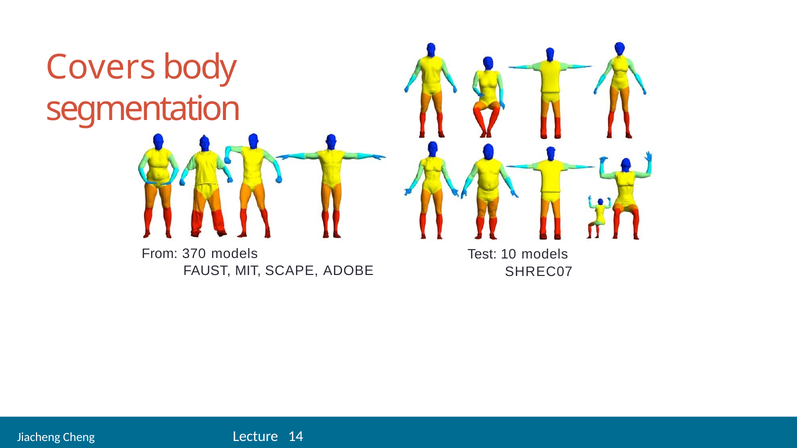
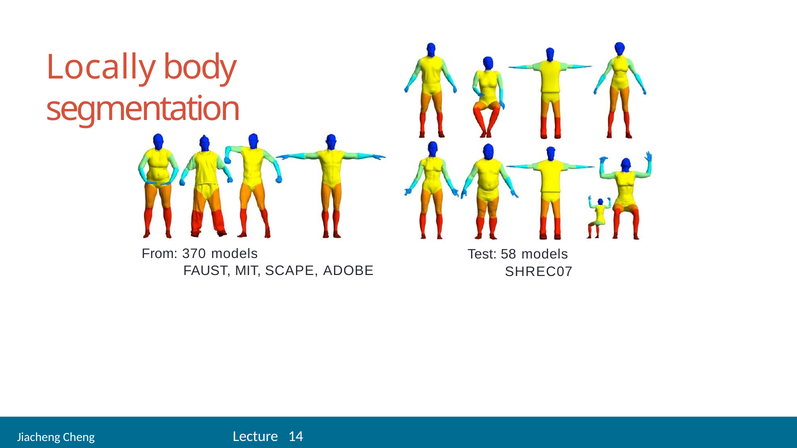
Covers: Covers -> Locally (101, 67)
10: 10 -> 58 (509, 254)
